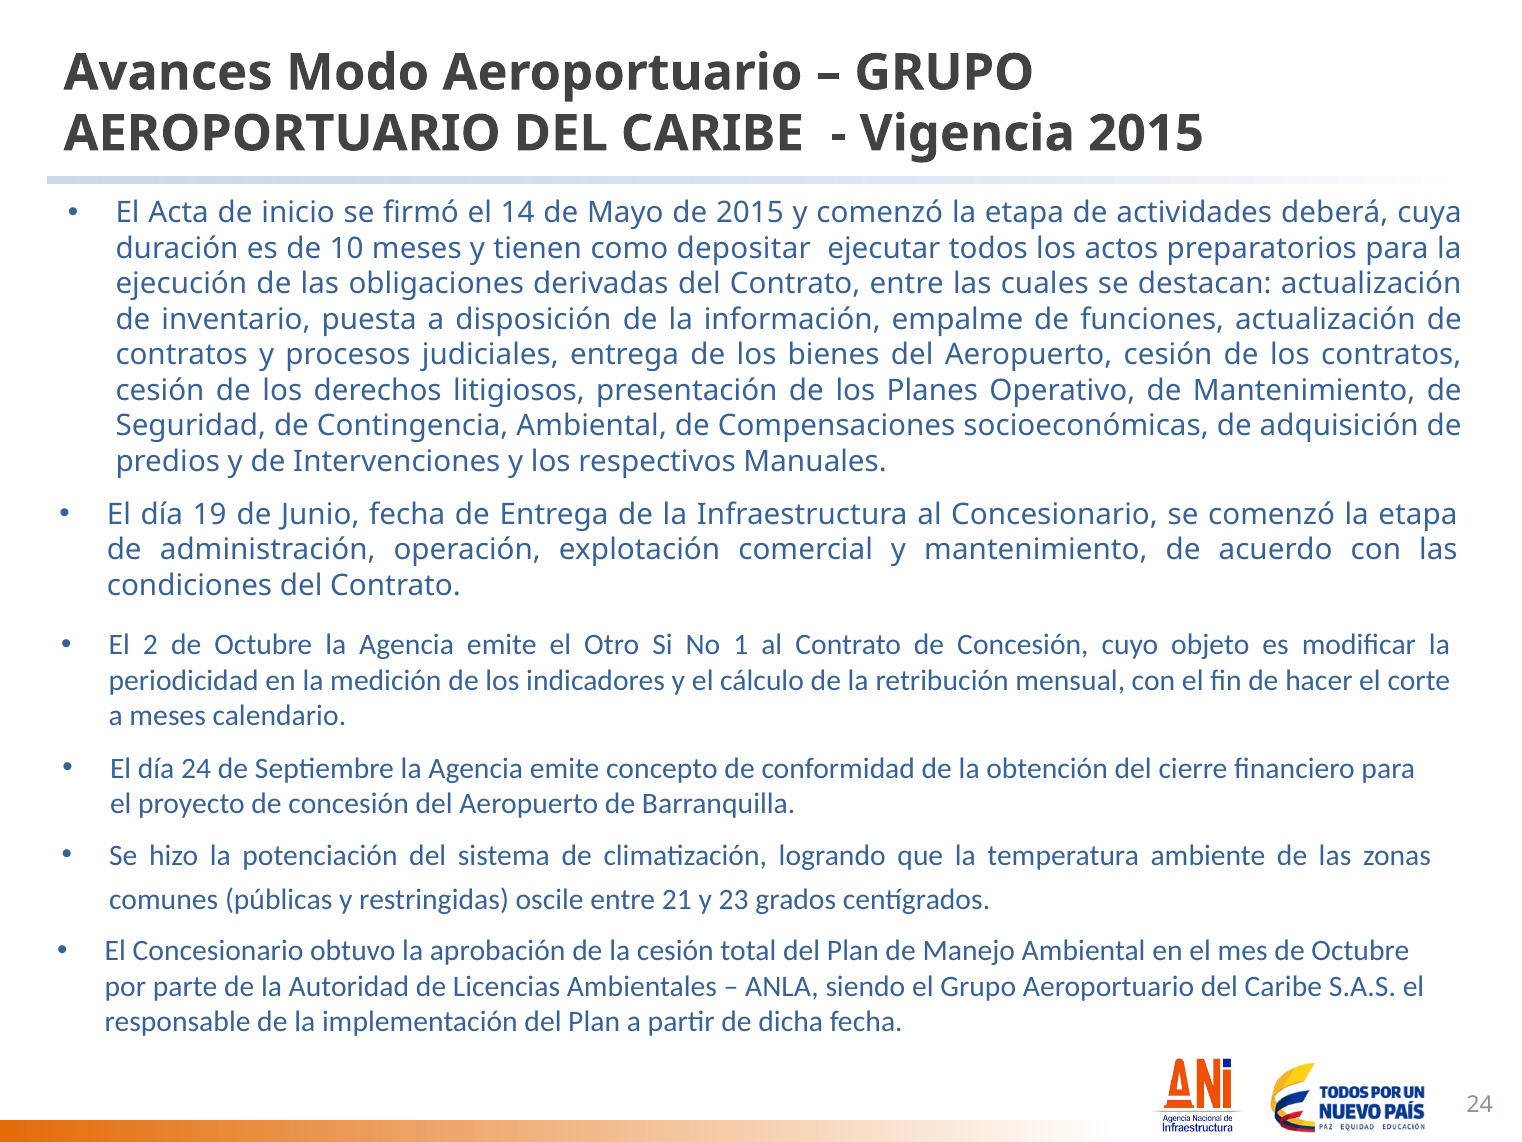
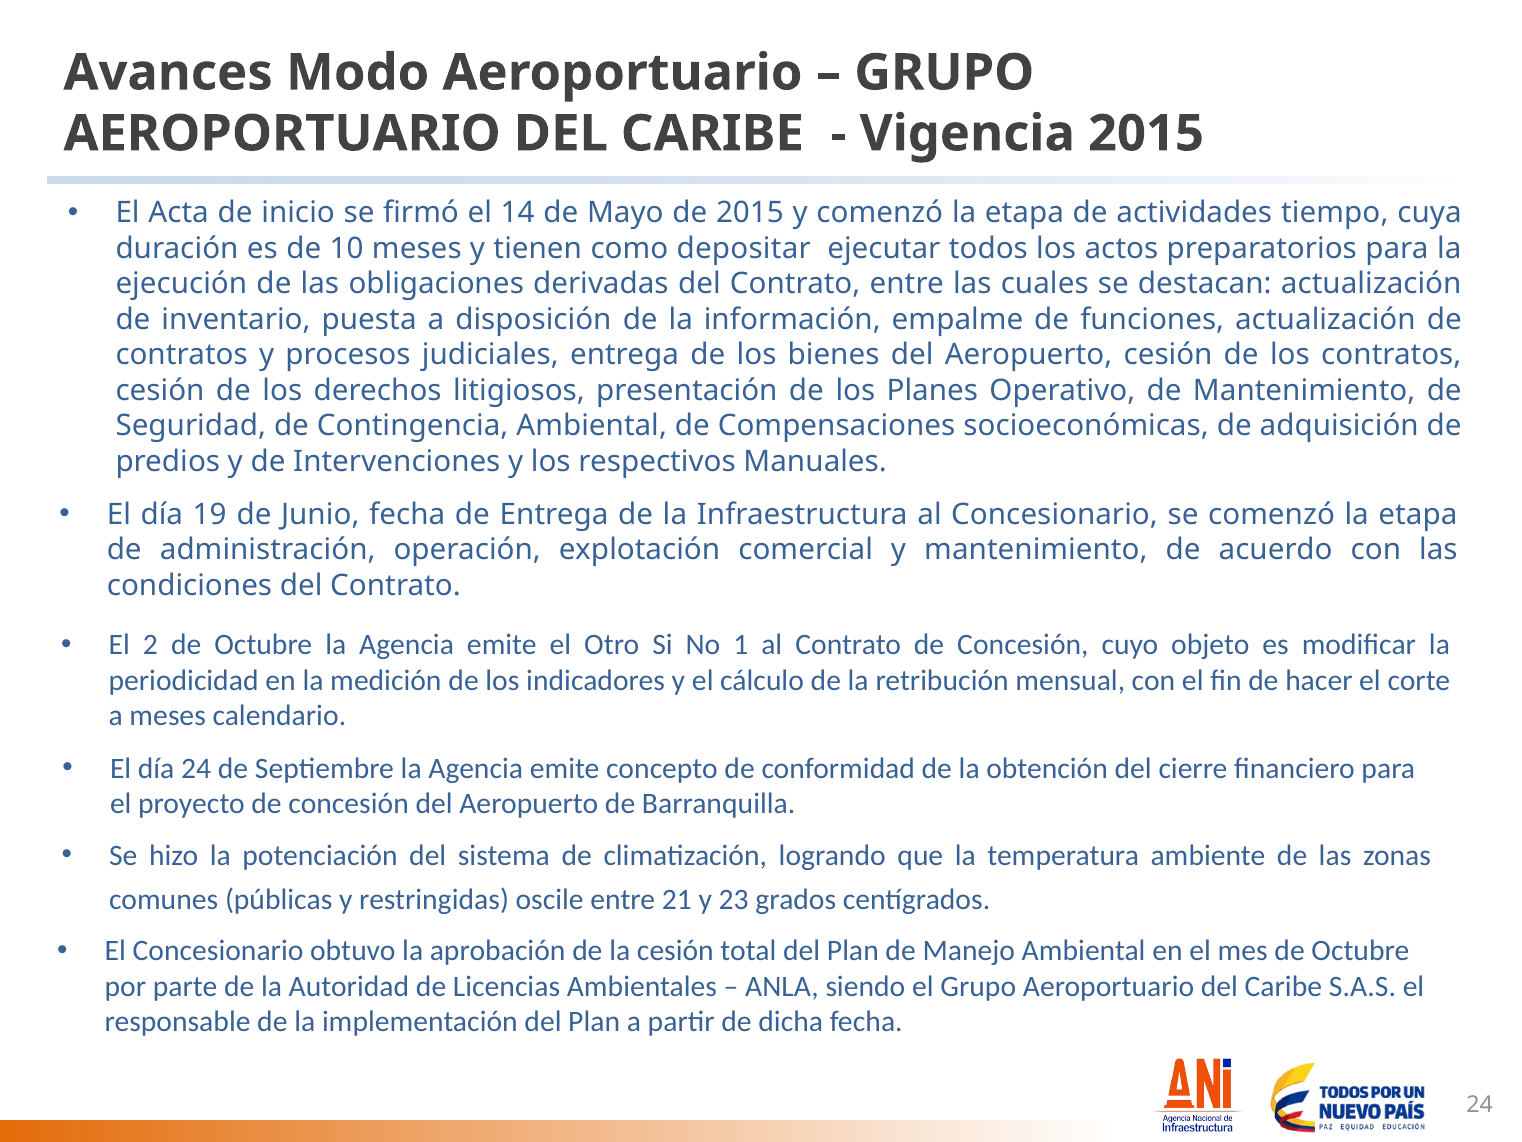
deberá: deberá -> tiempo (1335, 213)
